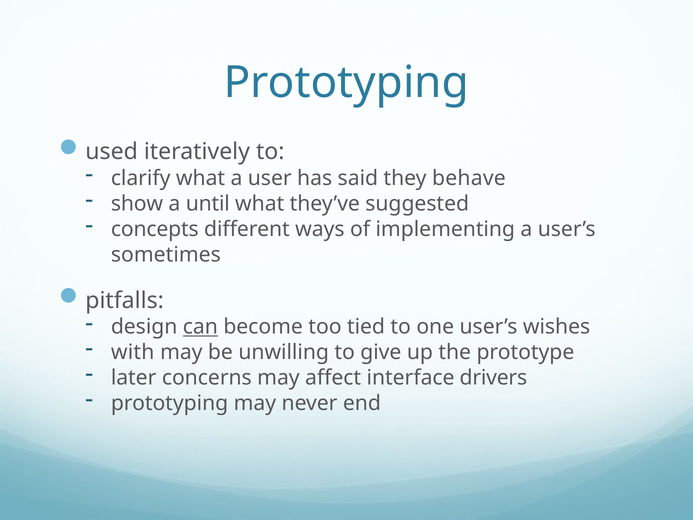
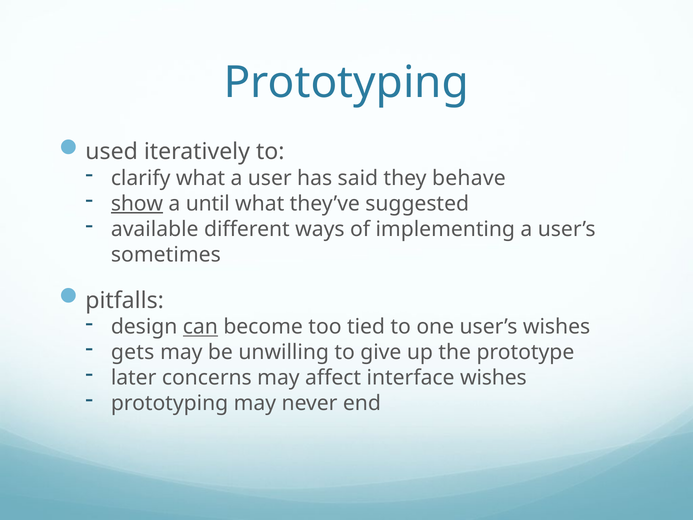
show underline: none -> present (137, 204)
concepts: concepts -> available (155, 229)
with: with -> gets (133, 352)
interface drivers: drivers -> wishes (493, 378)
